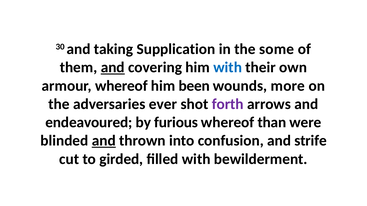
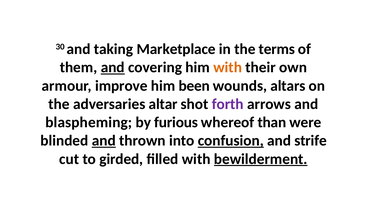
Supplication: Supplication -> Marketplace (176, 49)
some: some -> terms (277, 49)
with colour: blue -> orange (228, 68)
armour whereof: whereof -> improve (121, 86)
more: more -> altars (288, 86)
ever: ever -> altar (163, 104)
endeavoured: endeavoured -> blaspheming (89, 123)
confusion underline: none -> present (231, 141)
bewilderment underline: none -> present (261, 159)
